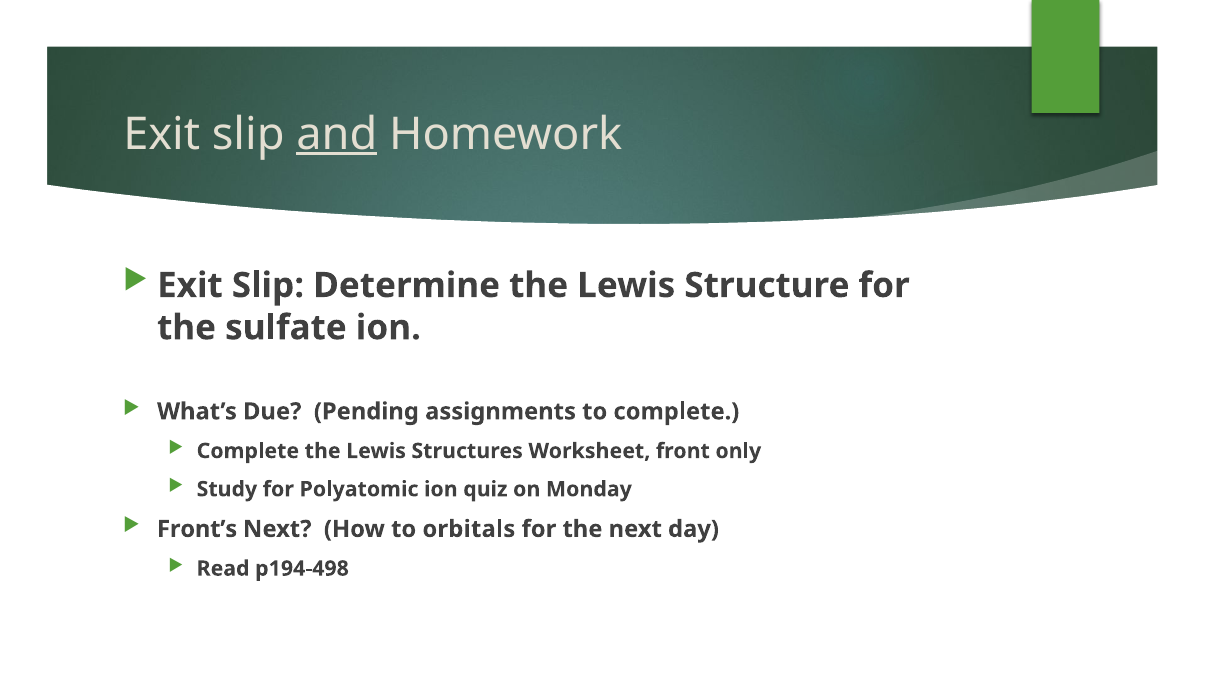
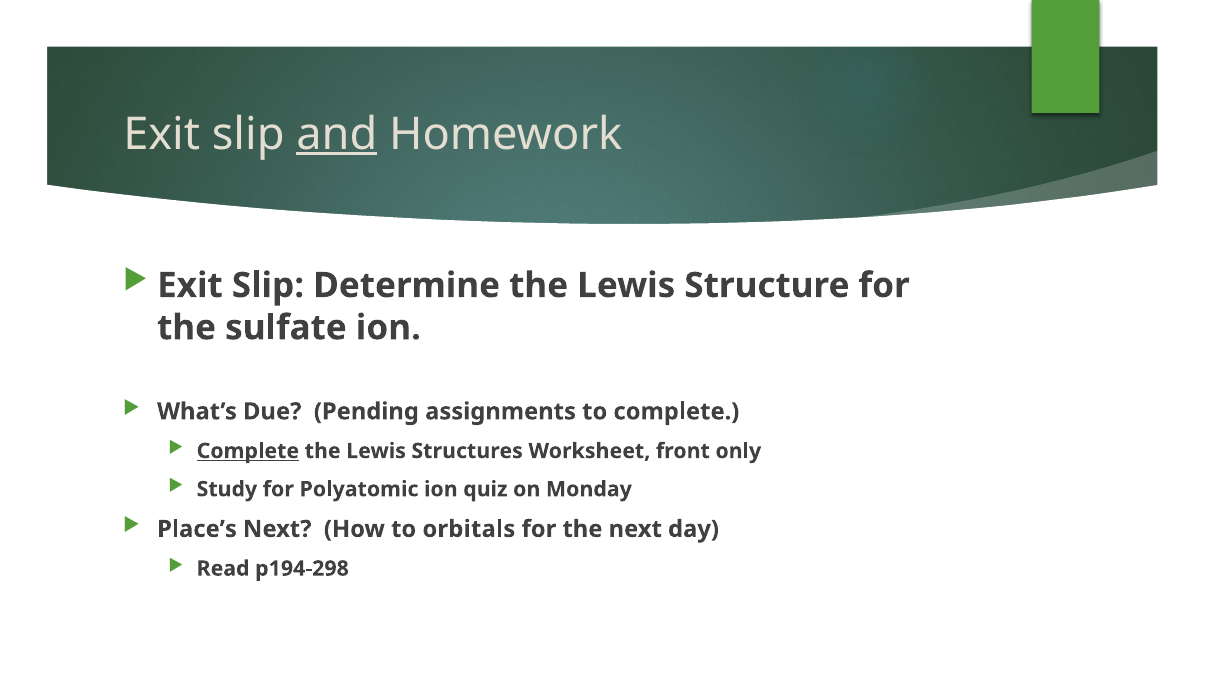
Complete underline: none -> present (248, 451)
Front’s: Front’s -> Place’s (197, 529)
p194-498: p194-498 -> p194-298 (302, 568)
